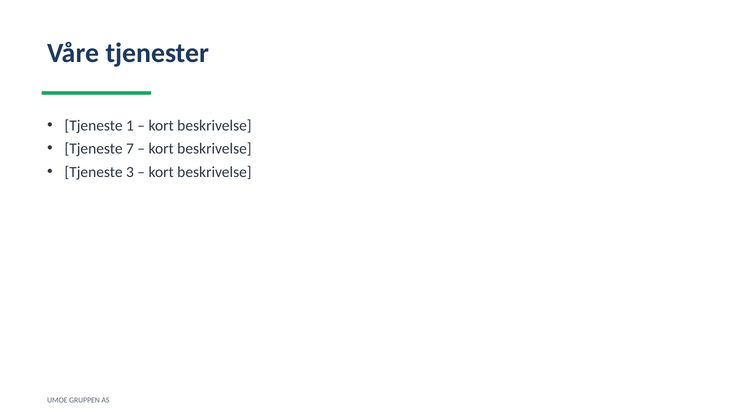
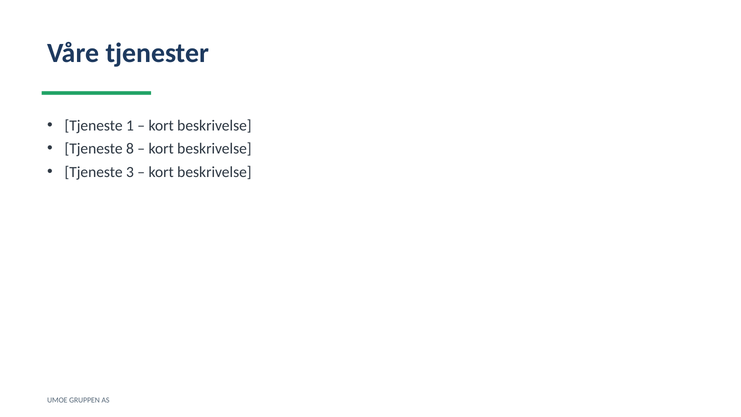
7: 7 -> 8 (130, 149)
